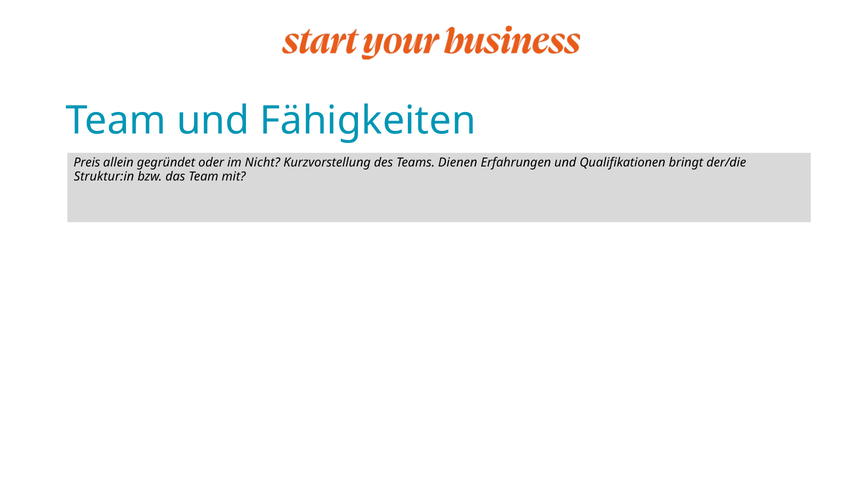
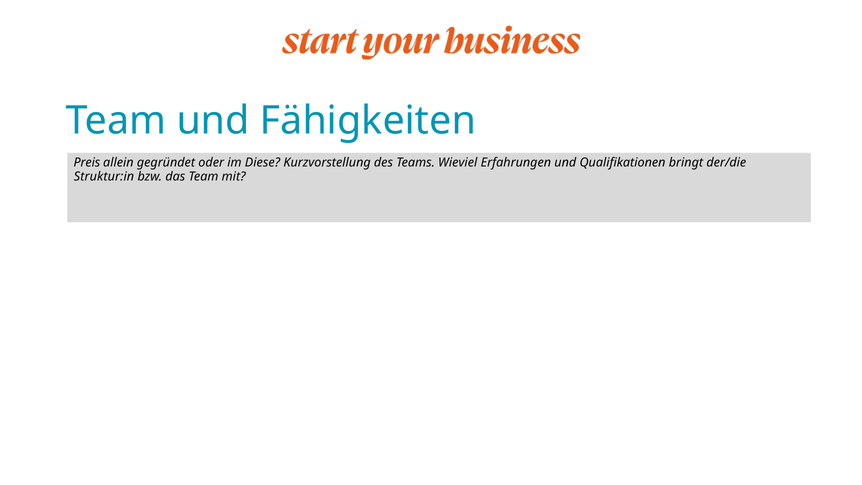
Nicht: Nicht -> Diese (263, 163)
Dienen: Dienen -> Wieviel (458, 163)
